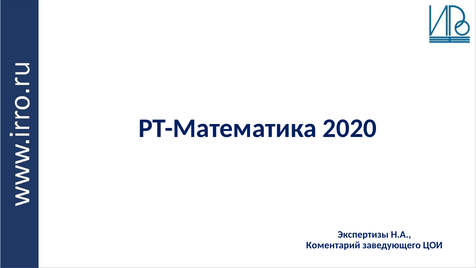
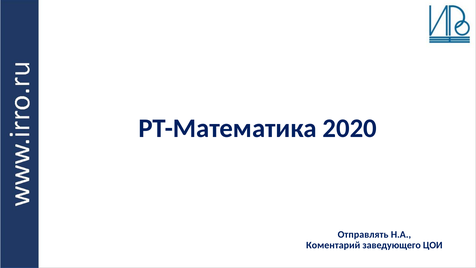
Экспертизы: Экспертизы -> Отправлять (363, 234)
